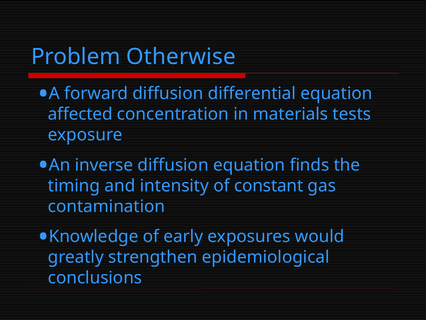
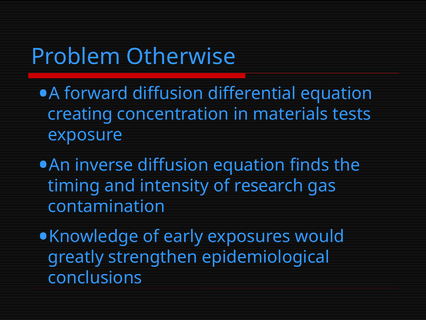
affected: affected -> creating (80, 114)
constant: constant -> research (269, 185)
